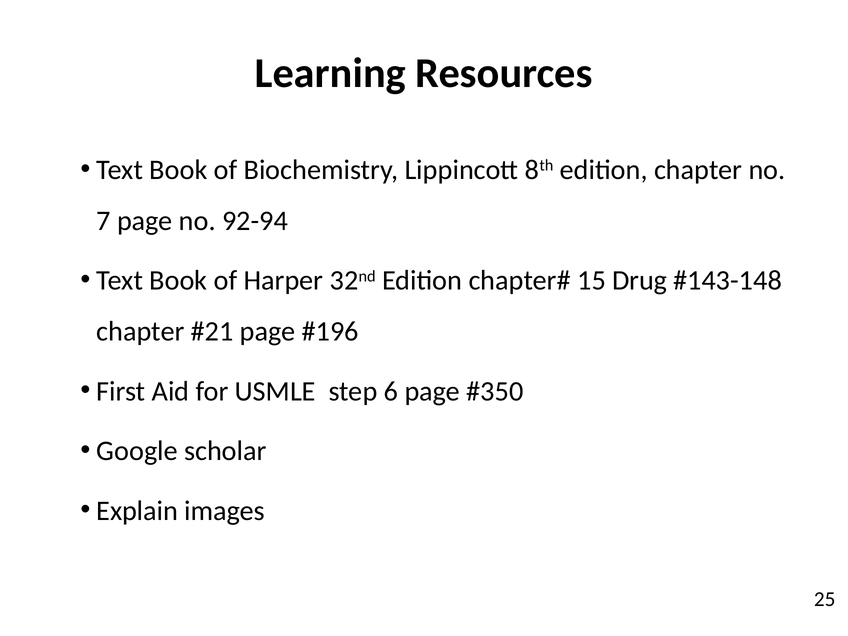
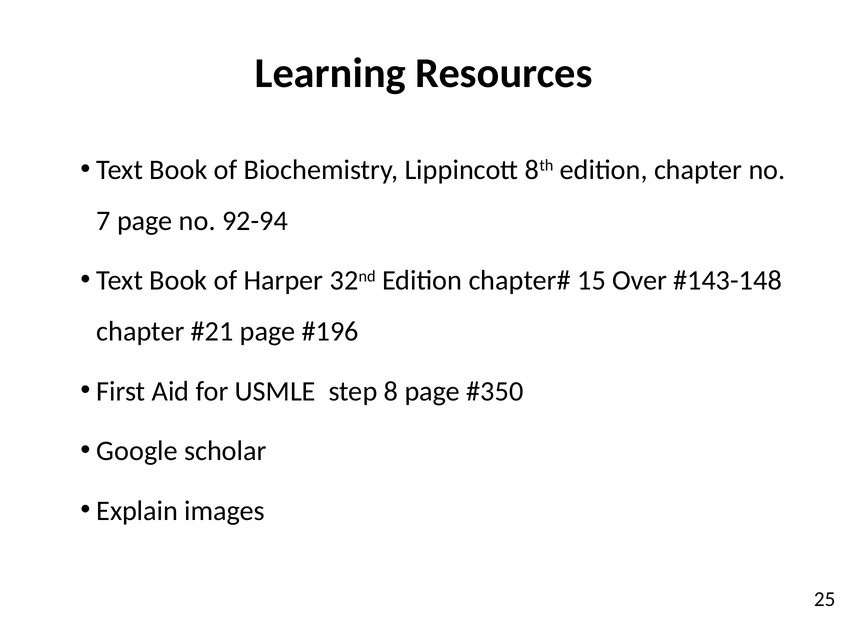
Drug: Drug -> Over (640, 281)
6: 6 -> 8 (391, 391)
